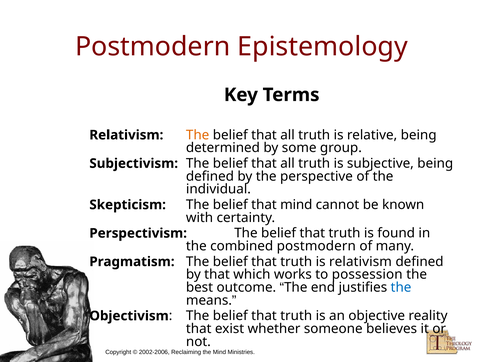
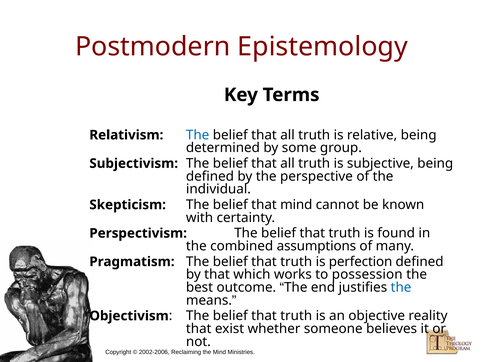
The colour: orange -> blue (198, 135)
combined postmodern: postmodern -> assumptions (316, 246)
is relativism: relativism -> perfection (361, 262)
